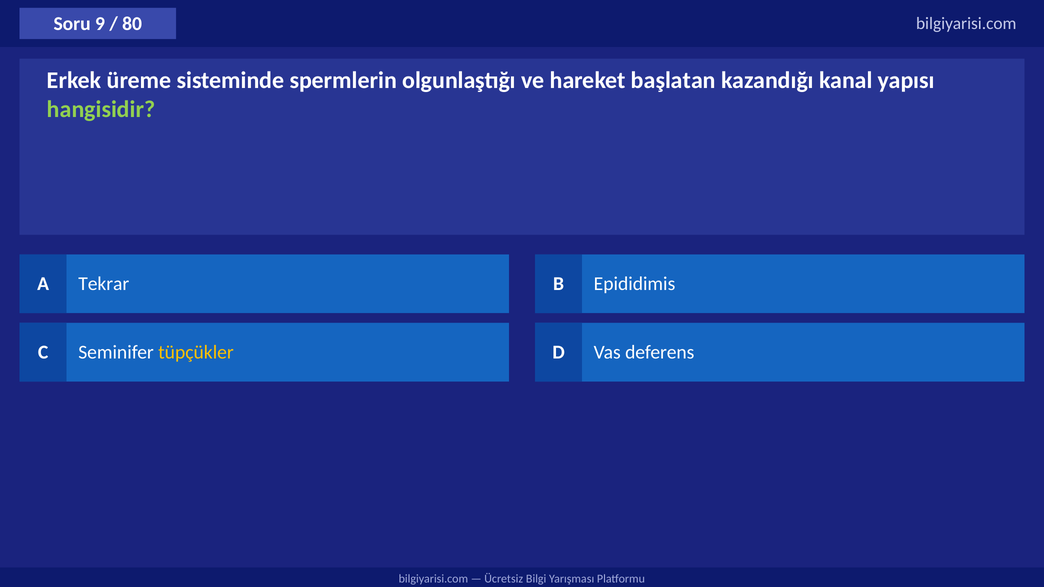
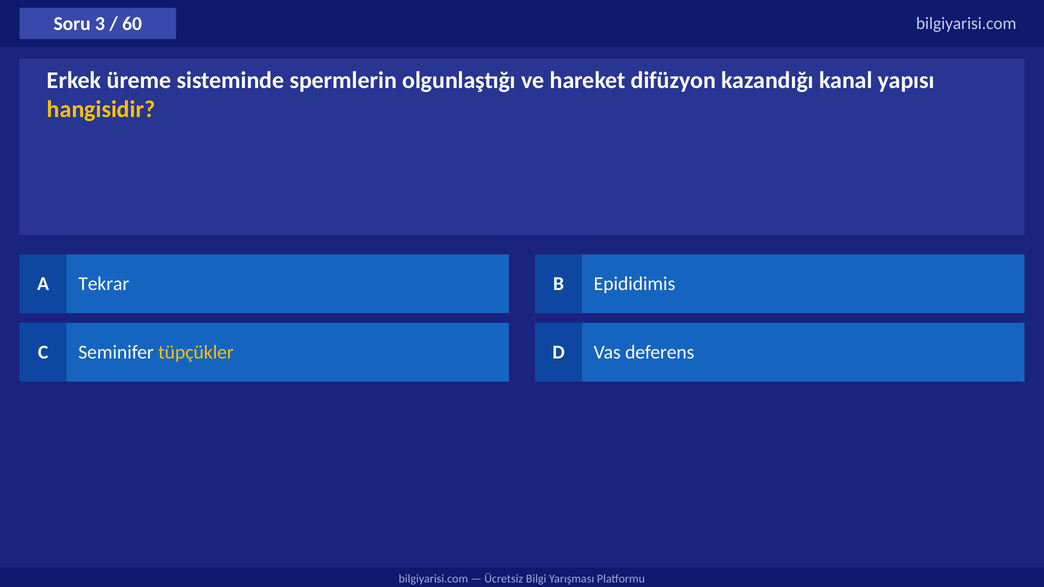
9: 9 -> 3 (100, 24)
80: 80 -> 60 (132, 24)
başlatan: başlatan -> difüzyon (673, 80)
hangisidir colour: light green -> yellow (101, 109)
